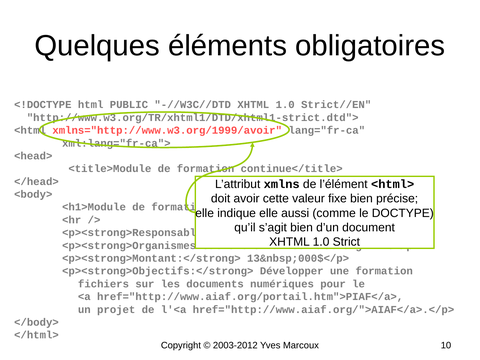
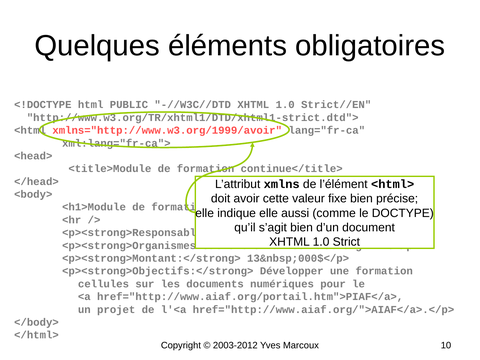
fichiers: fichiers -> cellules (103, 284)
